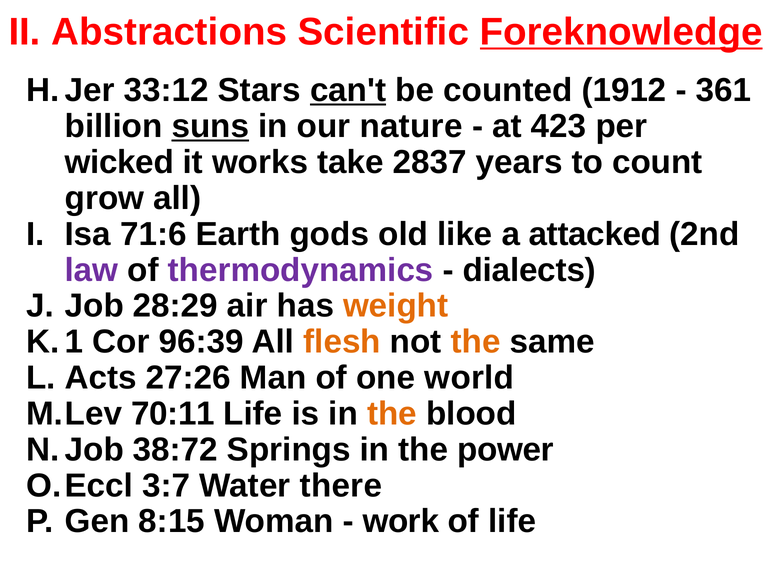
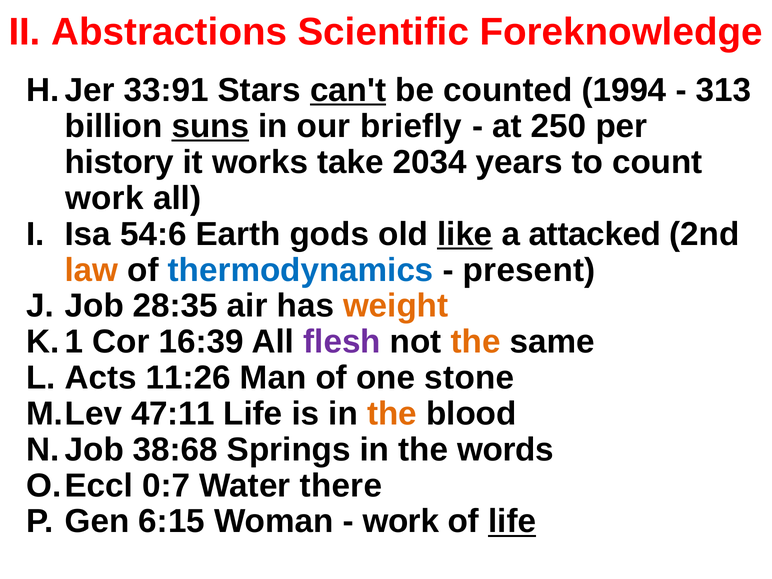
Foreknowledge underline: present -> none (621, 32)
33:12: 33:12 -> 33:91 (166, 90)
1912: 1912 -> 1994 (624, 90)
361: 361 -> 313 (724, 90)
nature: nature -> briefly (411, 126)
423: 423 -> 250 (559, 126)
wicked: wicked -> history (119, 162)
2837: 2837 -> 2034 (430, 162)
grow: grow -> work (104, 198)
71:6: 71:6 -> 54:6 (153, 234)
like underline: none -> present (465, 234)
law colour: purple -> orange (92, 270)
thermodynamics colour: purple -> blue (301, 270)
dialects: dialects -> present (529, 270)
28:29: 28:29 -> 28:35 (175, 306)
96:39: 96:39 -> 16:39 (201, 342)
flesh colour: orange -> purple (342, 342)
27:26: 27:26 -> 11:26 (188, 378)
world: world -> stone (469, 378)
70:11: 70:11 -> 47:11 (173, 414)
38:72: 38:72 -> 38:68 (175, 450)
power: power -> words (506, 450)
3:7: 3:7 -> 0:7 (166, 486)
8:15: 8:15 -> 6:15 (172, 522)
life underline: none -> present (512, 522)
